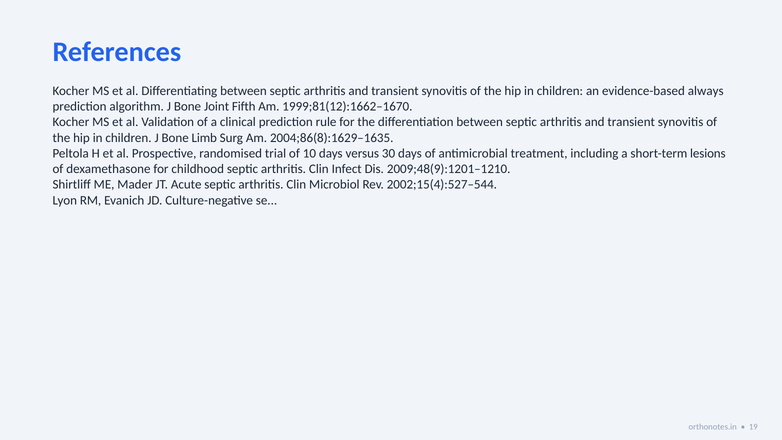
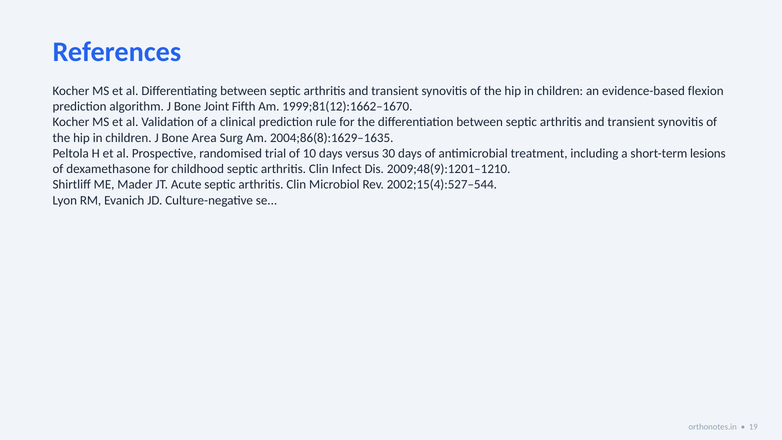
always: always -> flexion (706, 91)
Limb: Limb -> Area (204, 138)
